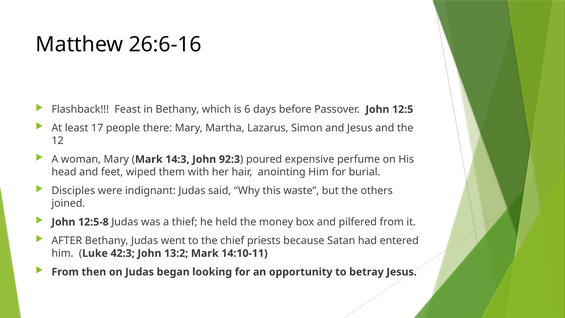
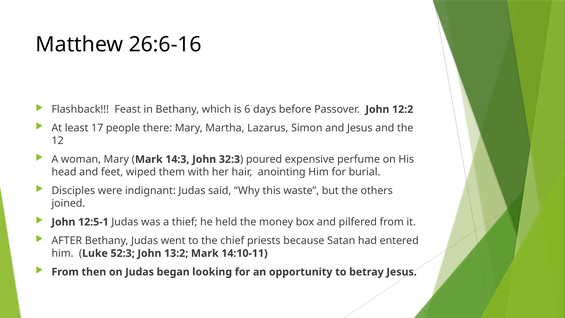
12:5: 12:5 -> 12:2 (403, 109)
92:3: 92:3 -> 32:3 (229, 159)
12:5-8: 12:5-8 -> 12:5-1 (93, 222)
42:3: 42:3 -> 52:3 (123, 253)
